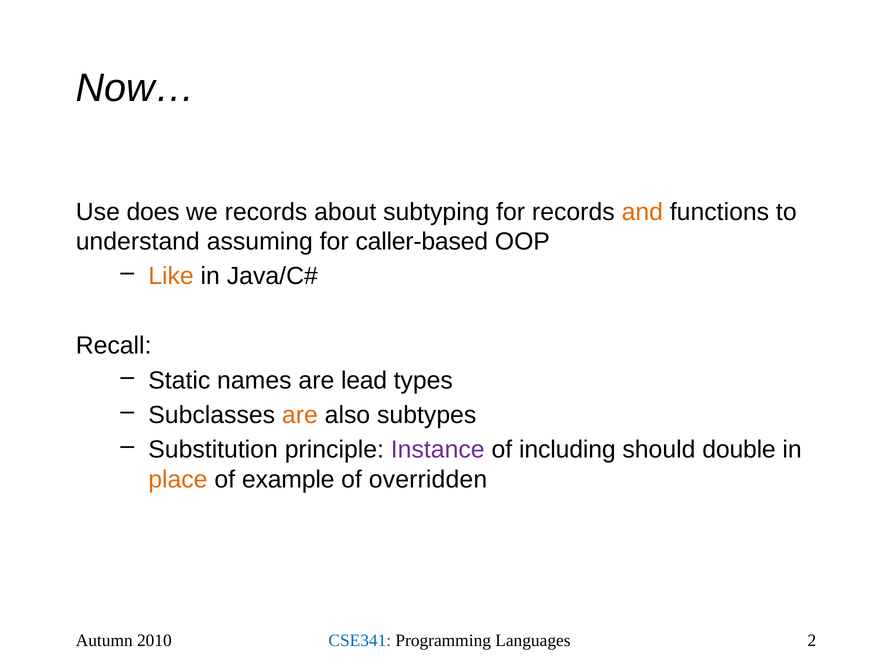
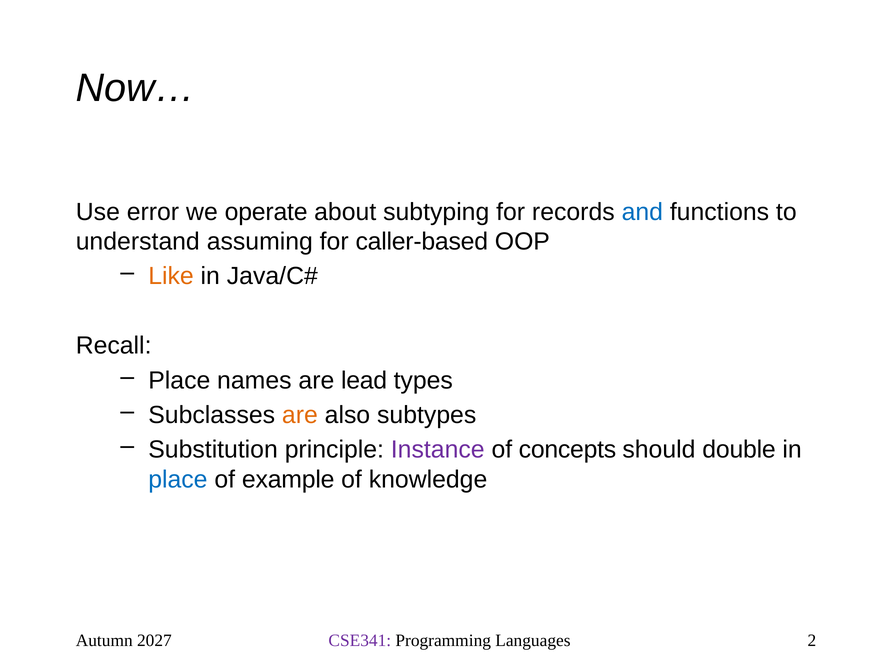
does: does -> error (153, 212)
we records: records -> operate (266, 212)
and colour: orange -> blue (642, 212)
Static: Static -> Place (179, 380)
including: including -> concepts (567, 450)
place colour: orange -> blue (178, 480)
overridden: overridden -> knowledge (428, 480)
2010: 2010 -> 2027 (154, 640)
CSE341 colour: blue -> purple (360, 640)
